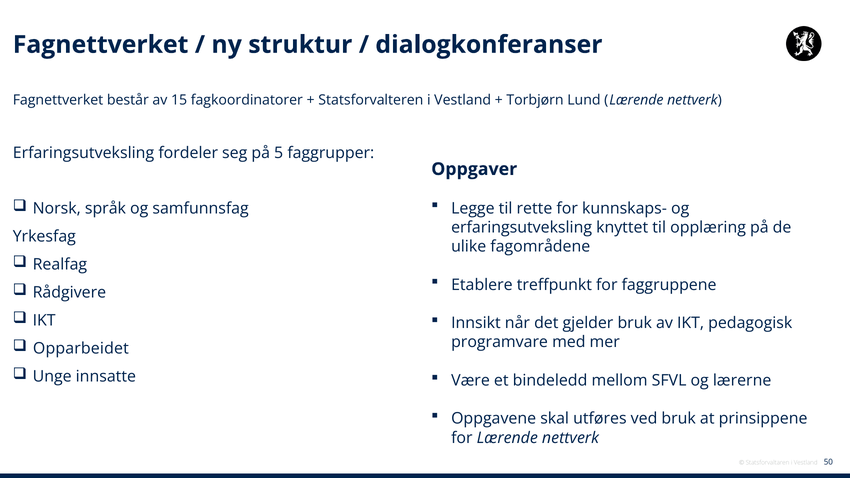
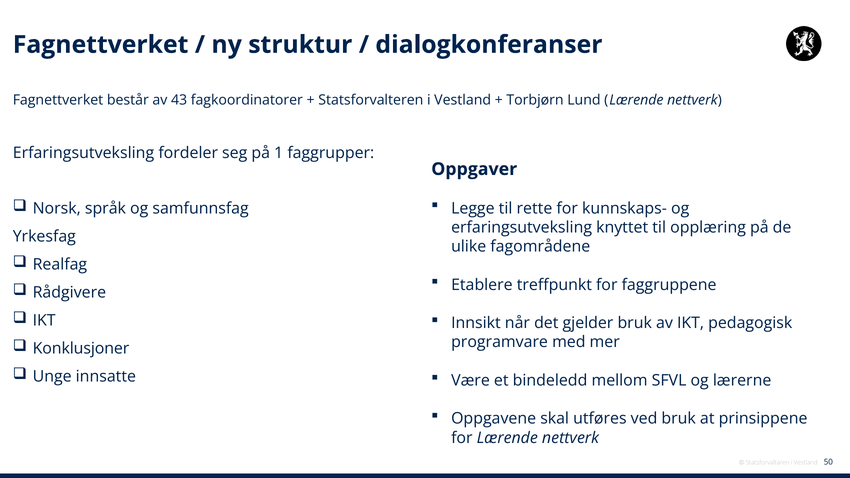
15: 15 -> 43 (179, 100)
5: 5 -> 1 (279, 153)
Opparbeidet: Opparbeidet -> Konklusjoner (81, 349)
